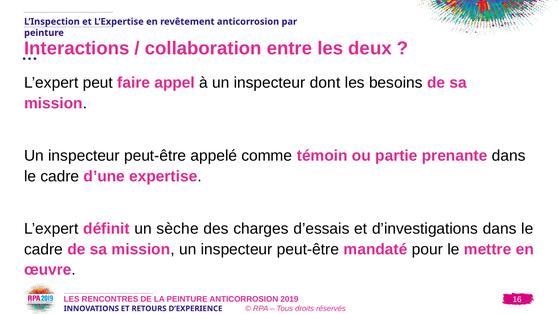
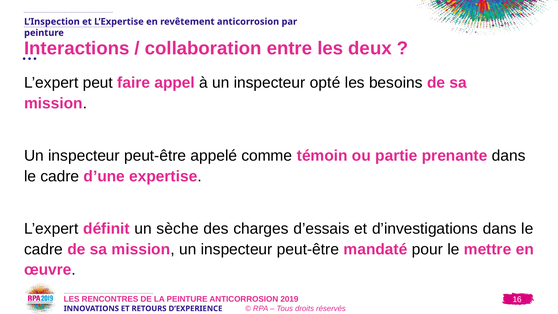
dont: dont -> opté (325, 83)
